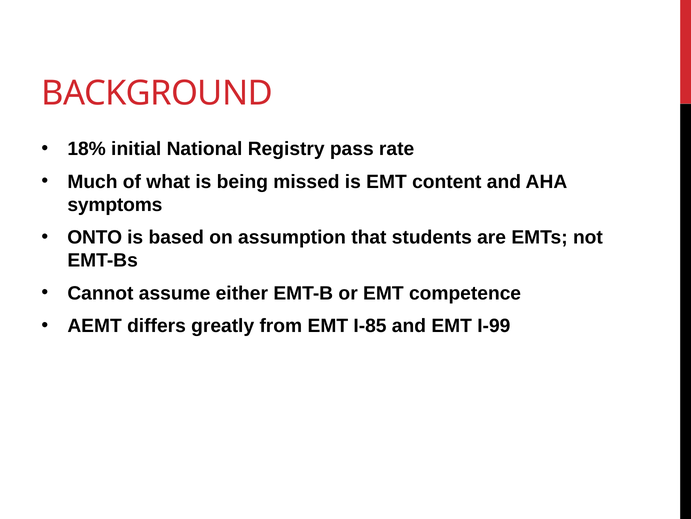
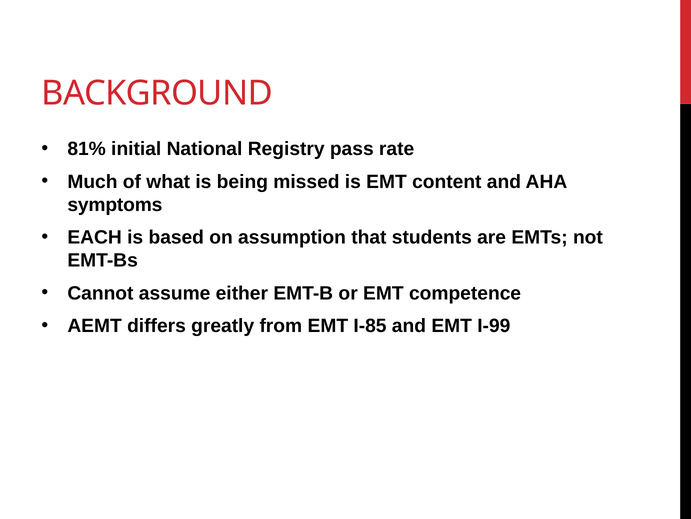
18%: 18% -> 81% (87, 149)
ONTO: ONTO -> EACH (95, 237)
